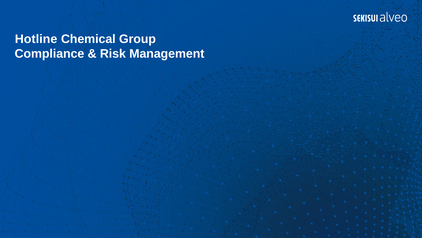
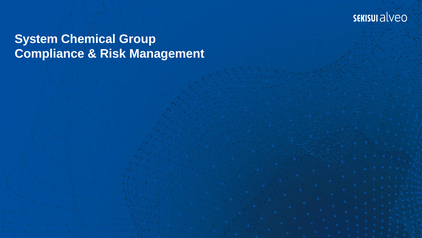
Hotline: Hotline -> System (36, 39)
